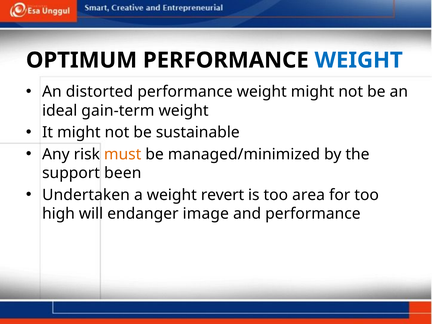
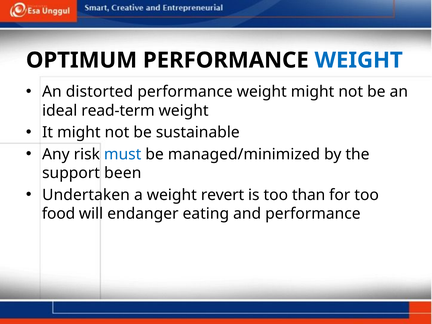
gain-term: gain-term -> read-term (118, 111)
must colour: orange -> blue (123, 154)
area: area -> than (309, 195)
high: high -> food (59, 214)
image: image -> eating (206, 214)
